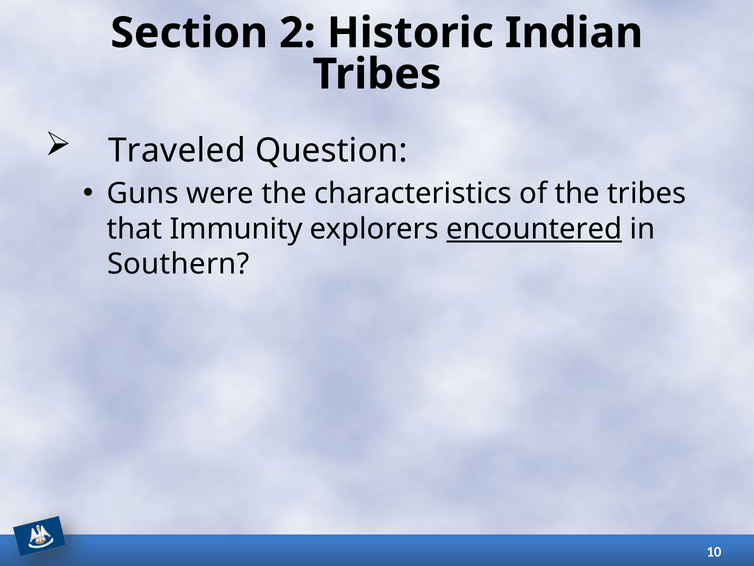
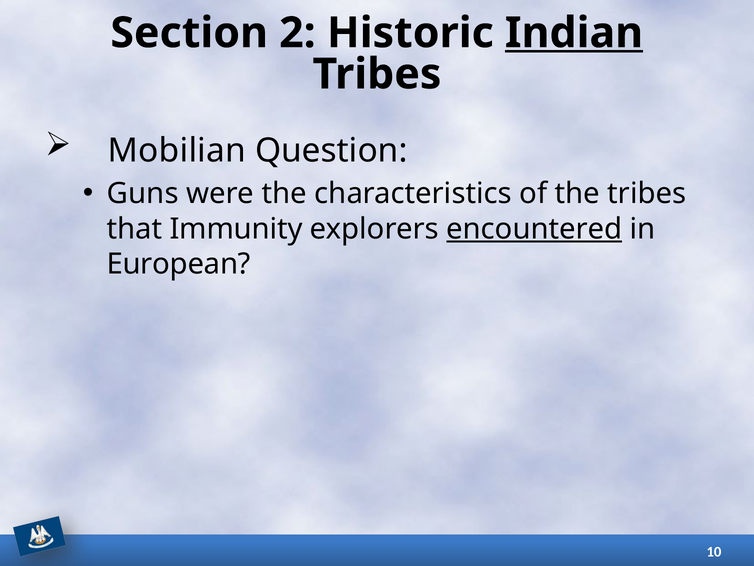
Indian underline: none -> present (574, 33)
Traveled: Traveled -> Mobilian (177, 150)
Southern: Southern -> European (179, 264)
